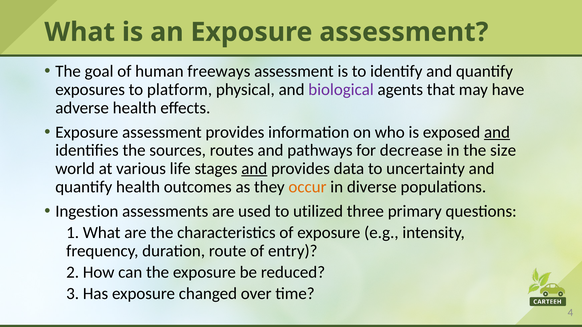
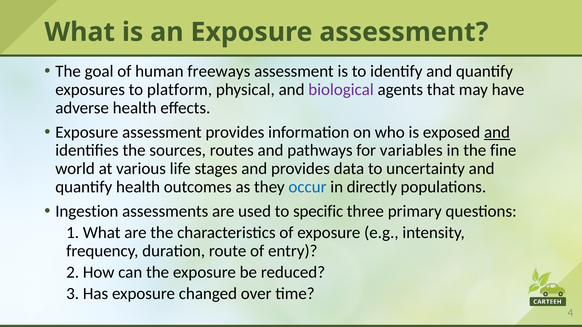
decrease: decrease -> variables (411, 151)
size: size -> fine (503, 151)
and underline: present -> none (254, 169)
occur colour: orange -> blue (307, 187)
diverse: diverse -> directly (372, 187)
utilized: utilized -> specific (318, 212)
